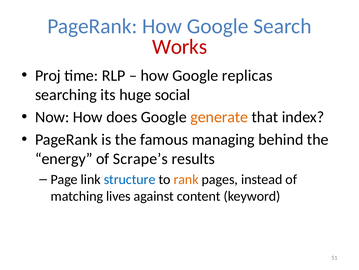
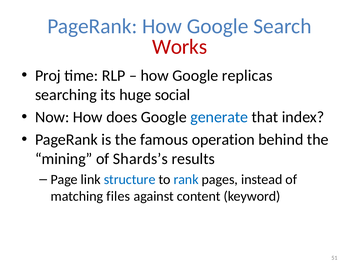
generate colour: orange -> blue (219, 117)
managing: managing -> operation (223, 139)
energy: energy -> mining (64, 158)
Scrape’s: Scrape’s -> Shards’s (140, 158)
rank colour: orange -> blue (186, 179)
lives: lives -> files (118, 196)
